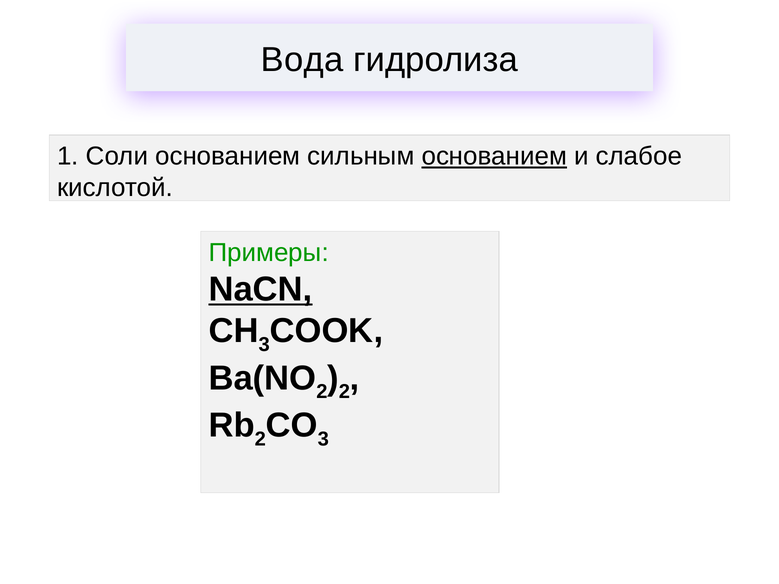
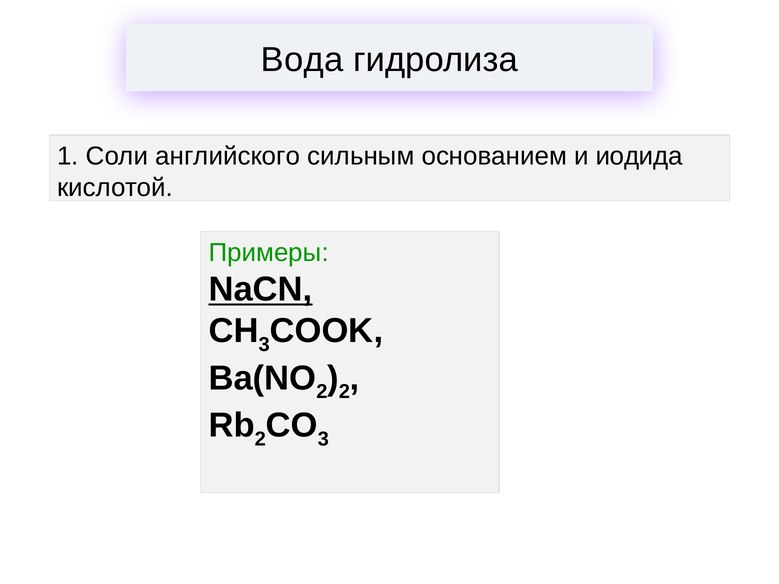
Соли основанием: основанием -> английского (228, 156)
основанием underline: present -> none (494, 156)
слабое: слабое -> иодида (639, 156)
